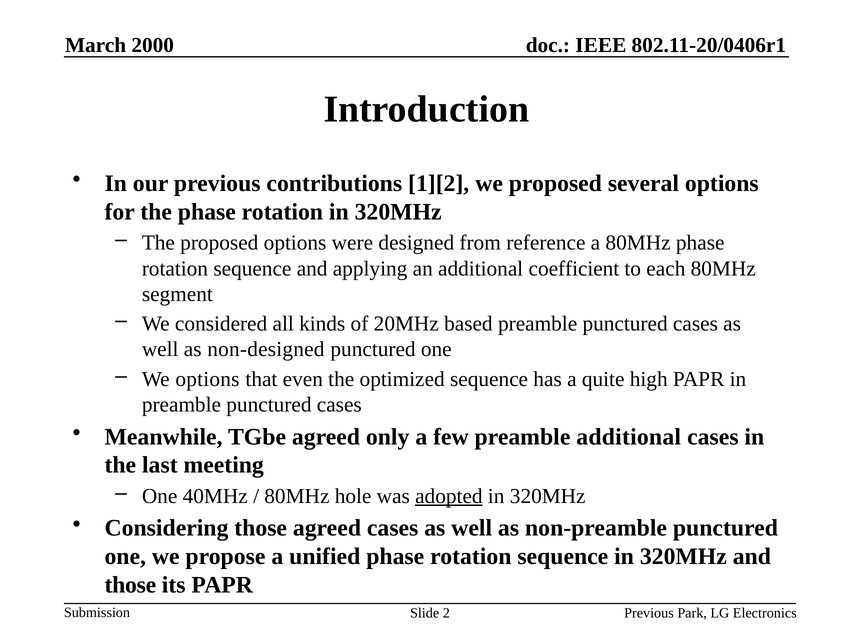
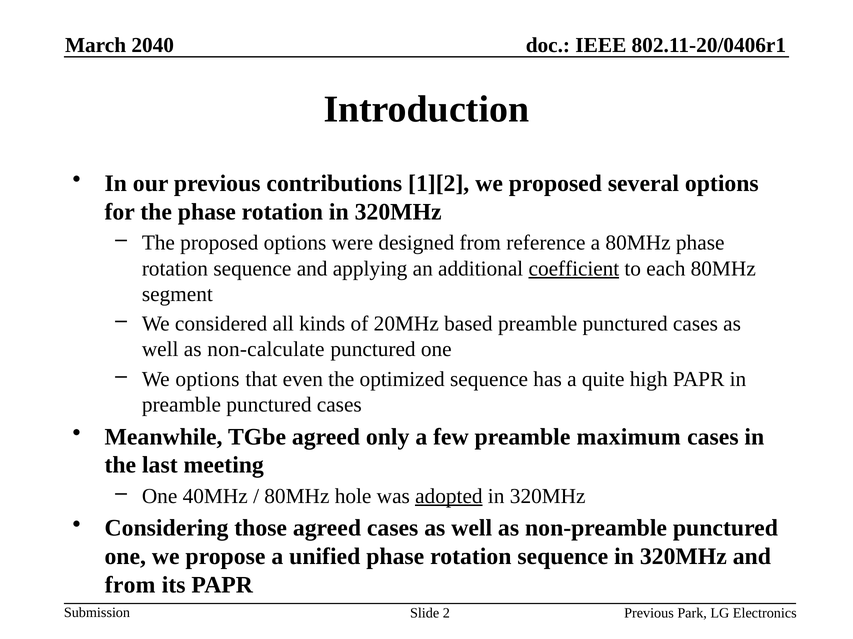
2000: 2000 -> 2040 (153, 46)
coefficient underline: none -> present (574, 269)
non-designed: non-designed -> non-calculate (266, 350)
preamble additional: additional -> maximum (629, 437)
those: those -> from (130, 586)
